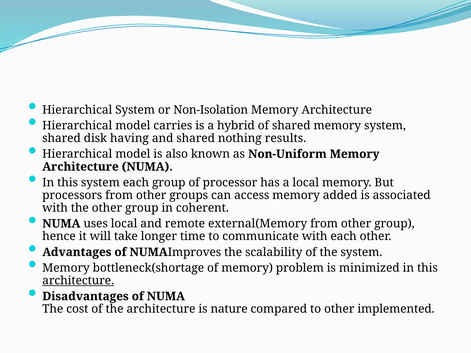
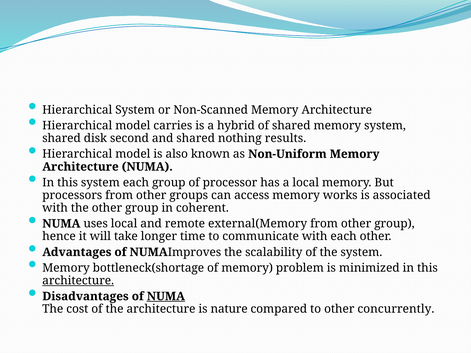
Non-Isolation: Non-Isolation -> Non-Scanned (211, 110)
having: having -> second (129, 138)
added: added -> works (340, 195)
NUMA underline: none -> present (166, 297)
implemented: implemented -> concurrently (396, 309)
